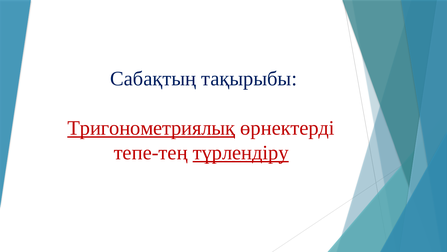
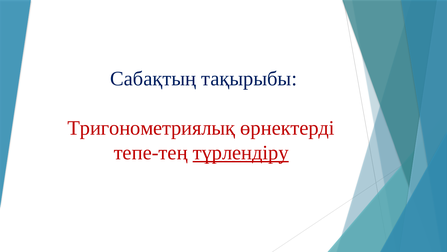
Тригонометриялық underline: present -> none (151, 128)
